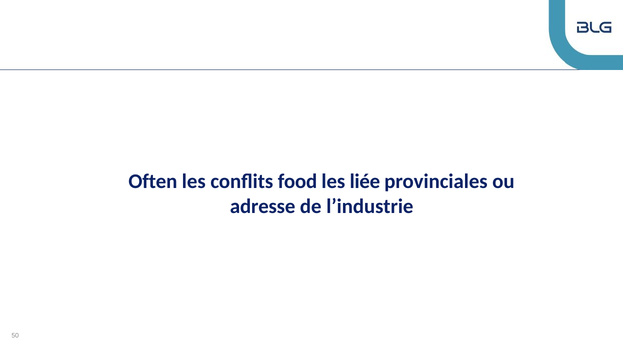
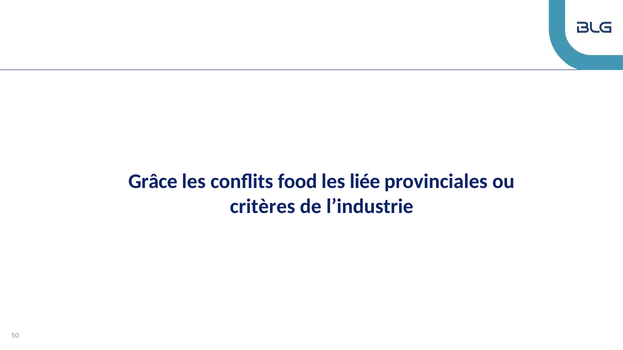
Often: Often -> Grâce (153, 182)
adresse: adresse -> critères (263, 207)
